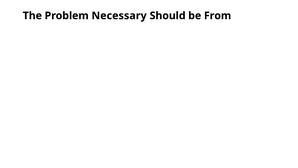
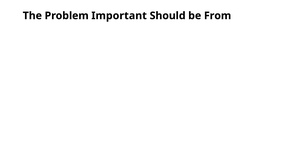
Necessary: Necessary -> Important (119, 16)
